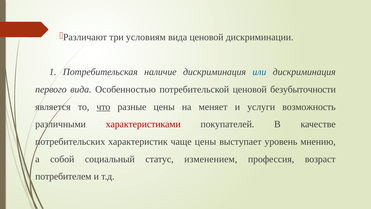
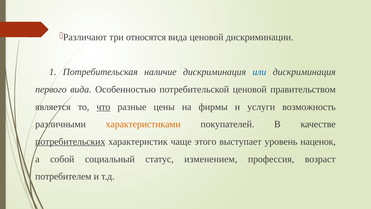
условиям: условиям -> относятся (146, 37)
безубыточности: безубыточности -> правительством (303, 89)
меняет: меняет -> фирмы (213, 107)
характеристиками colour: red -> orange (143, 124)
потребительских underline: none -> present (70, 141)
чаще цены: цены -> этого (206, 141)
мнению: мнению -> наценок (318, 141)
